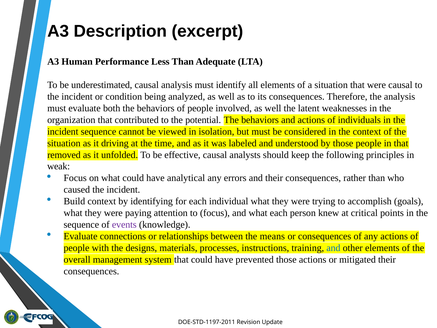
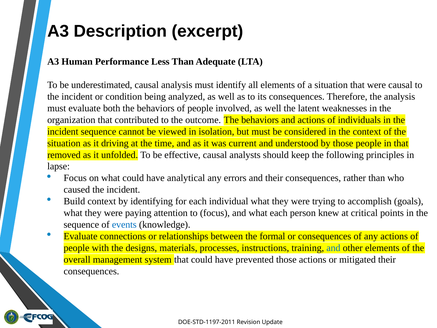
potential: potential -> outcome (203, 120)
labeled: labeled -> current (243, 143)
weak: weak -> lapse (59, 166)
events colour: purple -> blue (124, 224)
means: means -> formal (272, 236)
